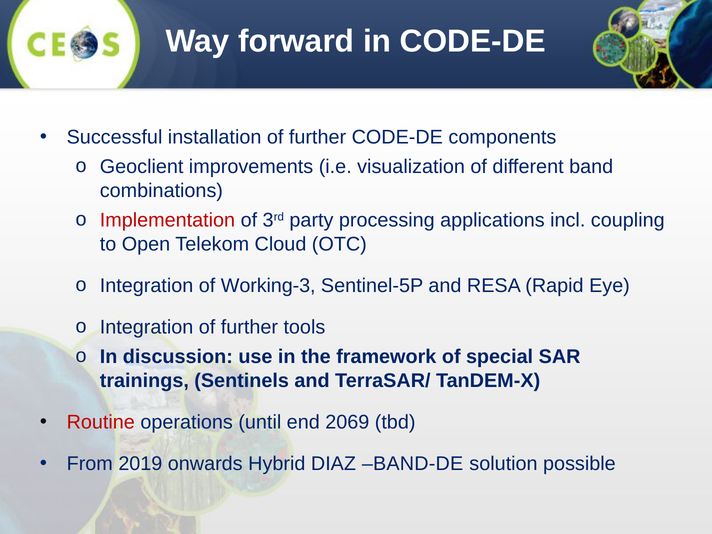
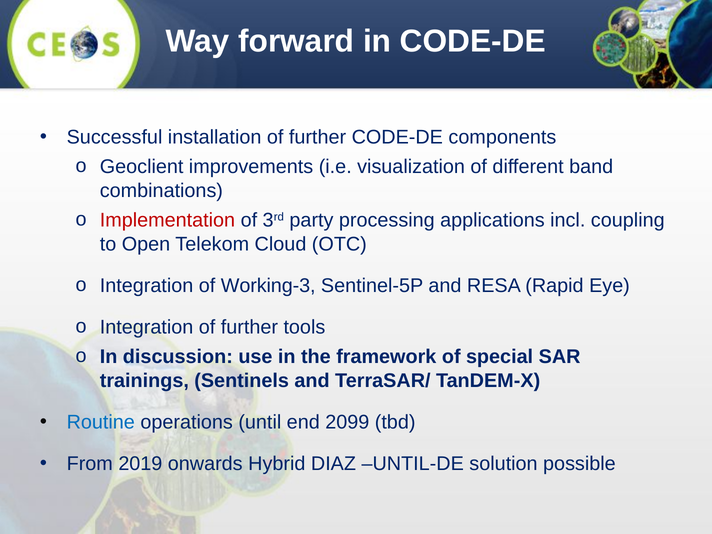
Routine colour: red -> blue (101, 422)
2069: 2069 -> 2099 (347, 422)
BAND-DE: BAND-DE -> UNTIL-DE (413, 464)
